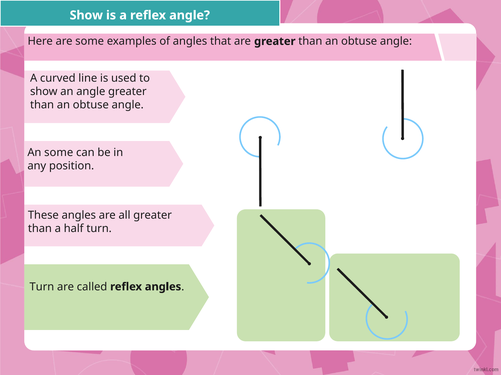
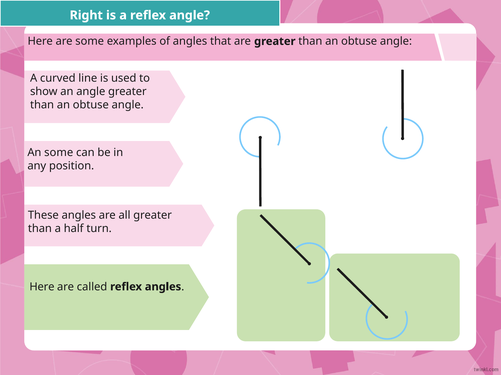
Show: Show -> Right (86, 15)
Turn: Turn -> Here (42, 287)
